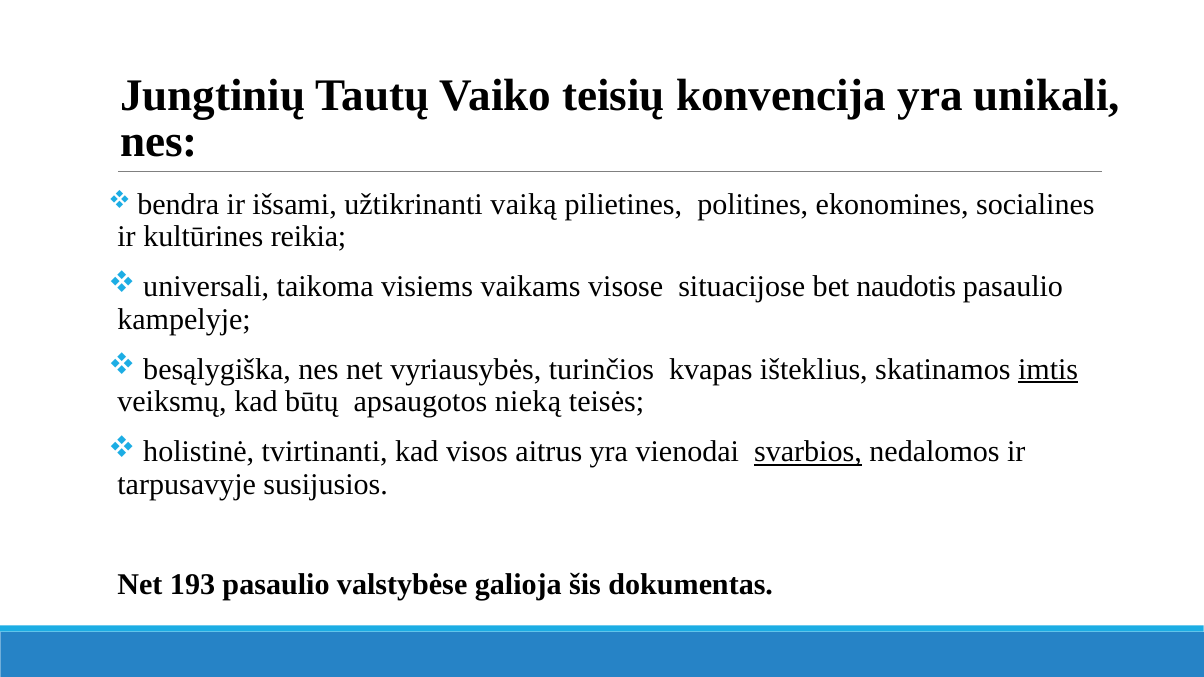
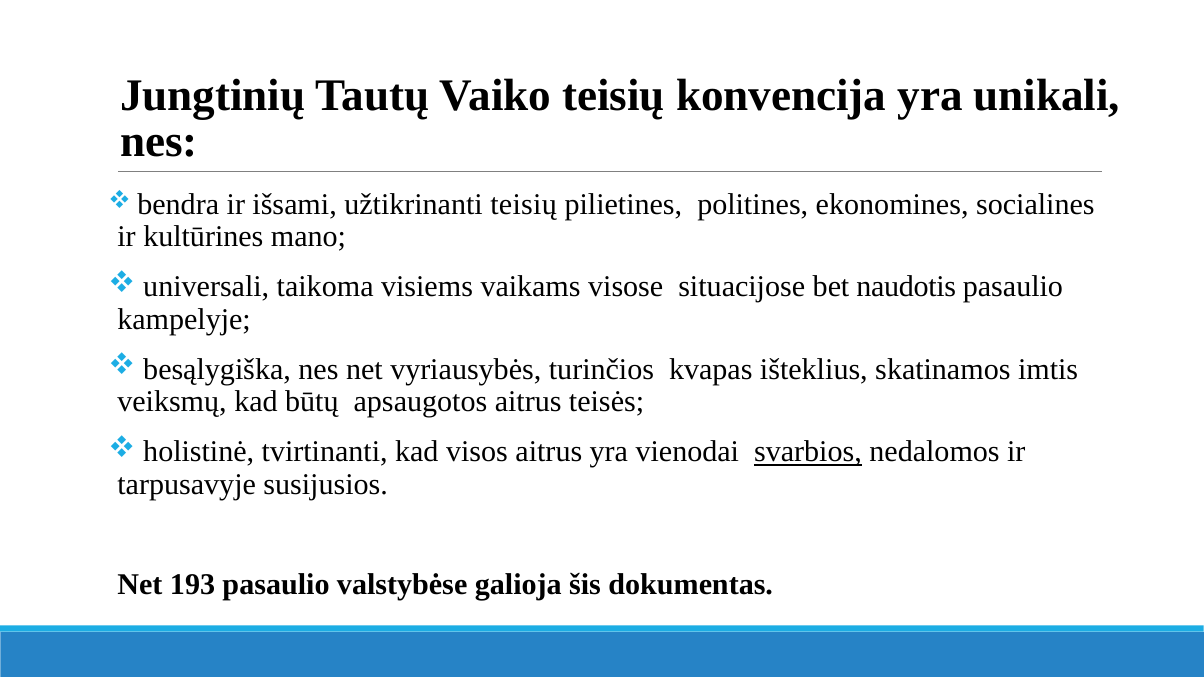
užtikrinanti vaiką: vaiką -> teisių (524, 204)
reikia: reikia -> mano (308, 237)
imtis underline: present -> none (1048, 370)
apsaugotos nieką: nieką -> aitrus (528, 402)
